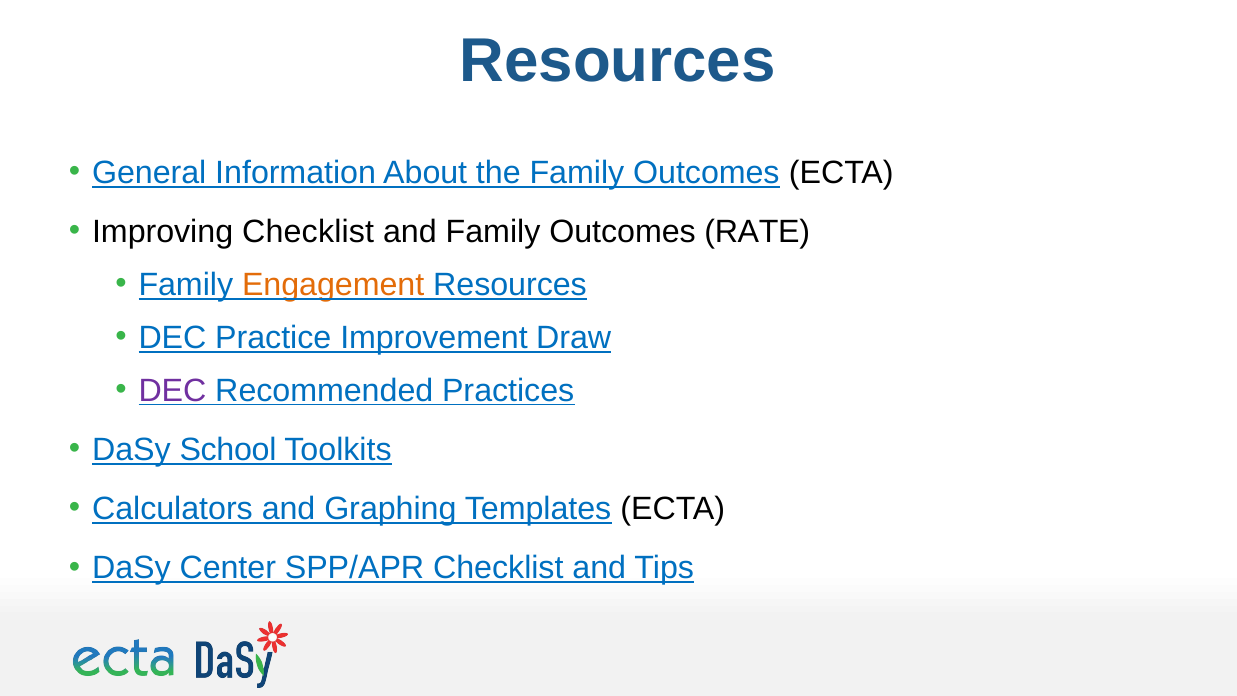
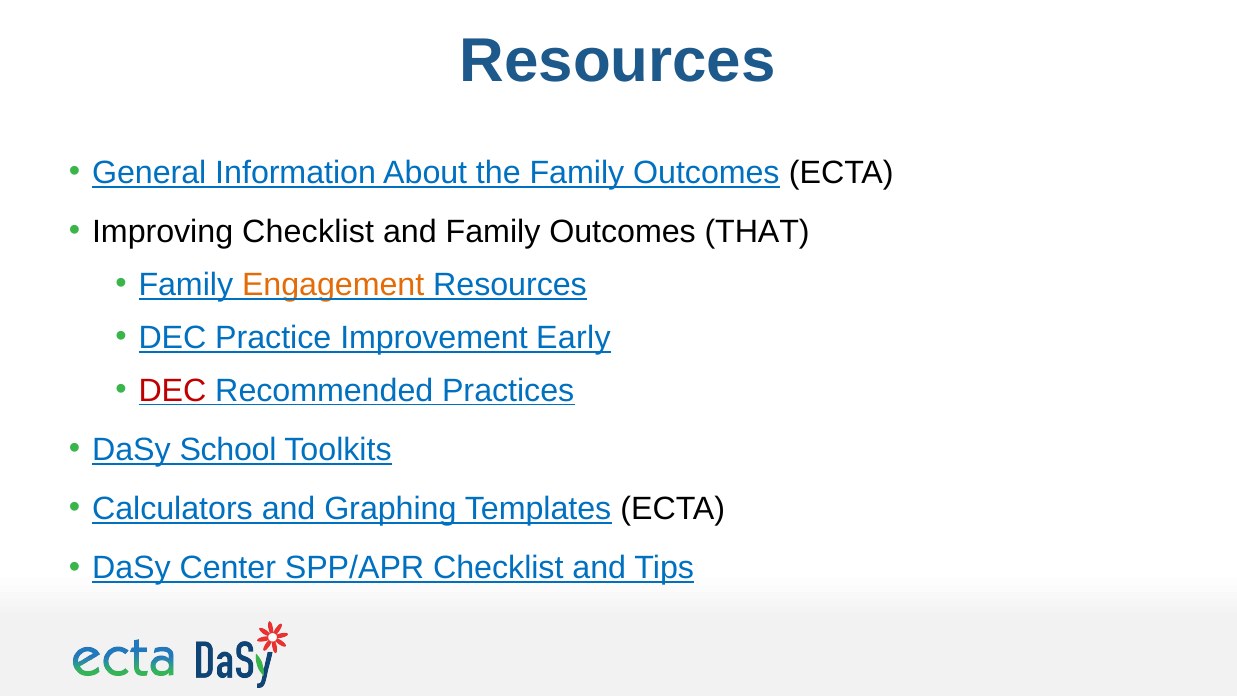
RATE: RATE -> THAT (757, 232)
Draw: Draw -> Early (573, 338)
DEC colour: purple -> red (172, 390)
